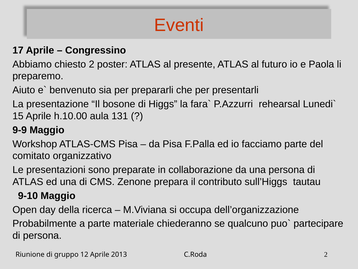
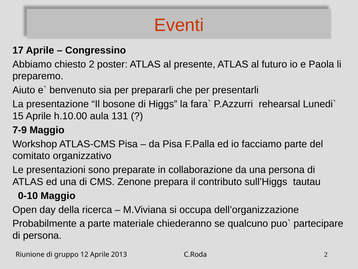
9-9: 9-9 -> 7-9 (20, 130)
9-10: 9-10 -> 0-10 (28, 195)
